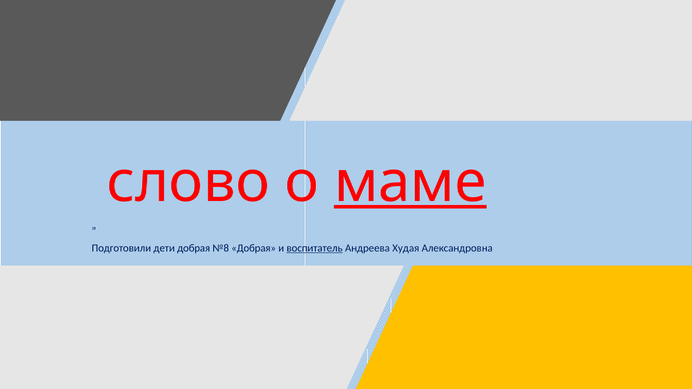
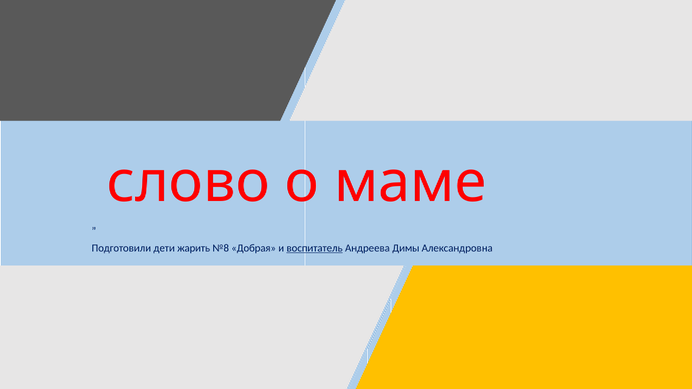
маме underline: present -> none (410, 182)
дети добрая: добрая -> жарить (194, 248)
Худая: Худая -> Димы (406, 248)
